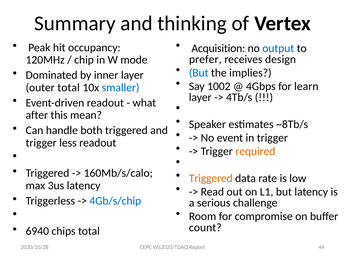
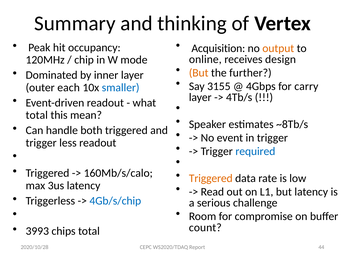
output colour: blue -> orange (278, 48)
prefer: prefer -> online (205, 59)
But colour: blue -> orange (199, 73)
implies: implies -> further (250, 73)
1002: 1002 -> 3155 (219, 86)
learn: learn -> carry (306, 86)
outer total: total -> each (69, 87)
after: after -> total (37, 115)
required colour: orange -> blue (255, 151)
6940: 6940 -> 3993 (37, 231)
